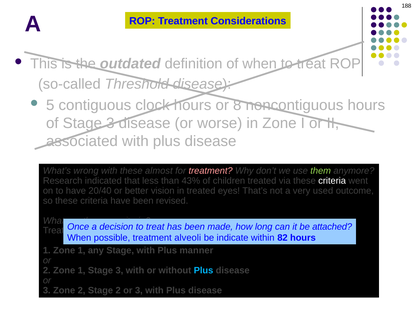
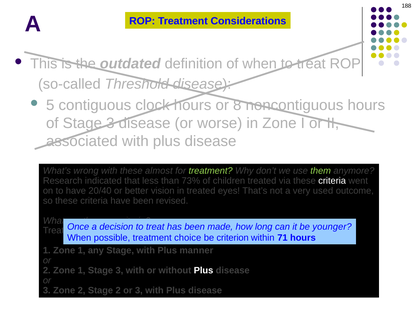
treatment colour: pink -> light green (211, 171)
43%: 43% -> 73% (191, 181)
attached: attached -> younger (332, 227)
alveoli: alveoli -> choice (188, 238)
indicate: indicate -> criterion (233, 238)
82: 82 -> 71 (282, 238)
Plus colour: light blue -> white (204, 271)
